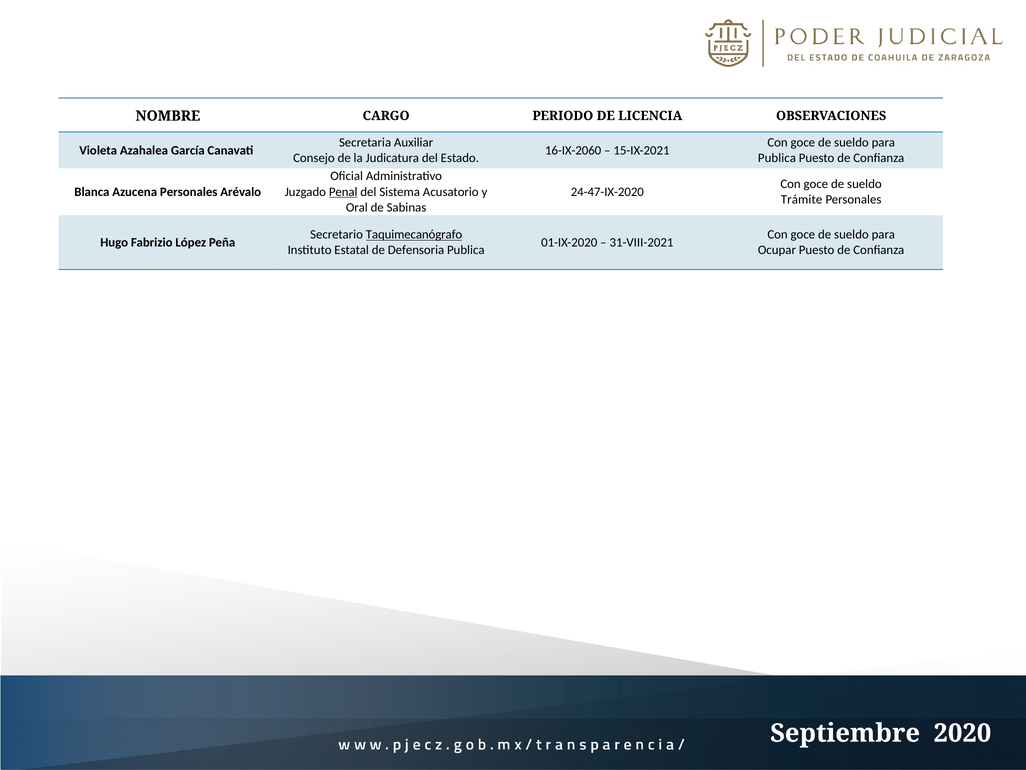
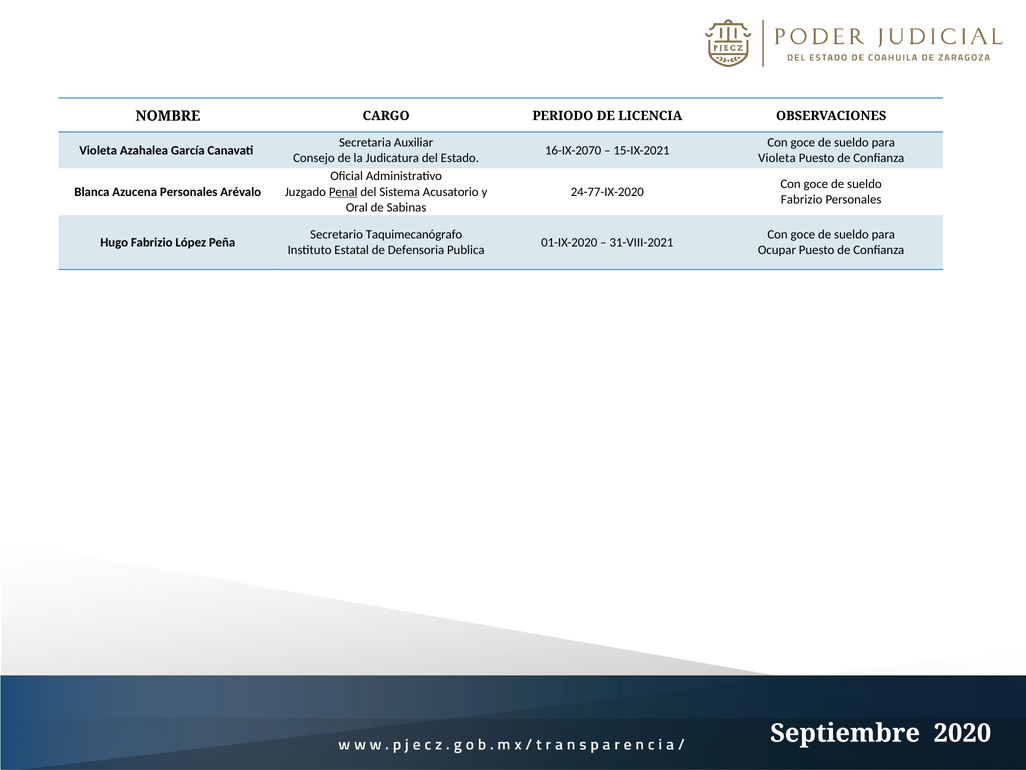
16-IX-2060: 16-IX-2060 -> 16-IX-2070 (573, 150)
Publica: Publica -> Violeta (777, 158)
24-47-IX-2020: 24-47-IX-2020 -> 24-77-IX-2020 (607, 192)
Trámite: Trámite -> Fabrizio (802, 200)
Taquimecanógrafo underline: present -> none (414, 234)
